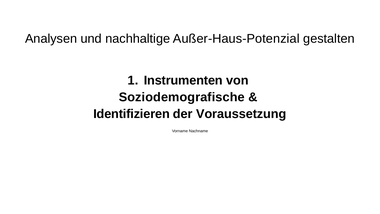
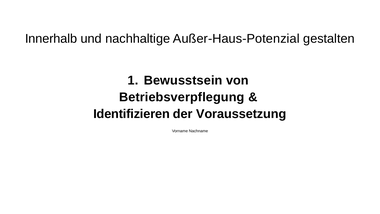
Analysen: Analysen -> Innerhalb (51, 39)
Instrumenten: Instrumenten -> Bewusstsein (183, 80)
Soziodemografische: Soziodemografische -> Betriebsverpflegung (182, 97)
